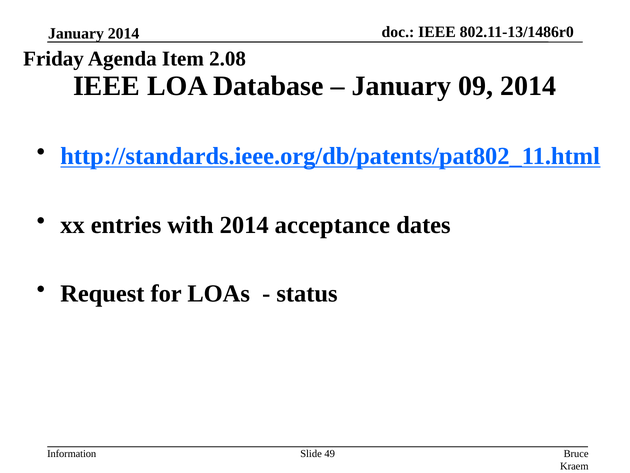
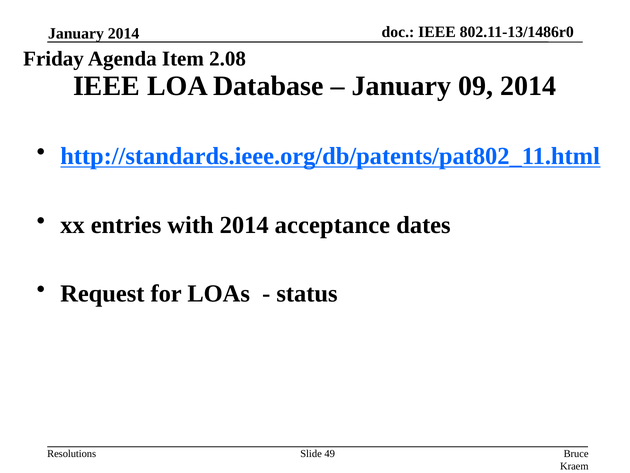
Information: Information -> Resolutions (72, 453)
